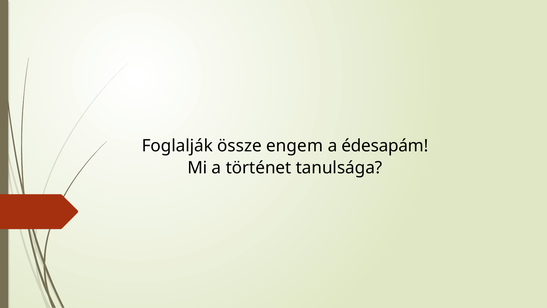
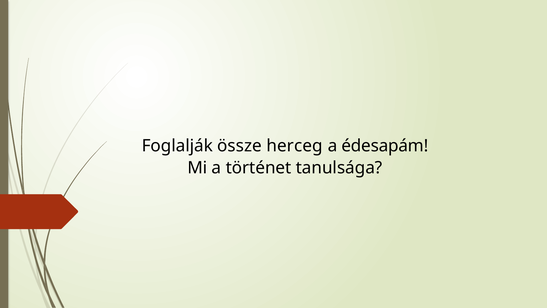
engem: engem -> herceg (295, 146)
